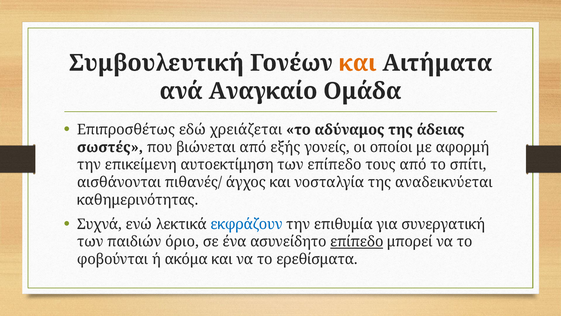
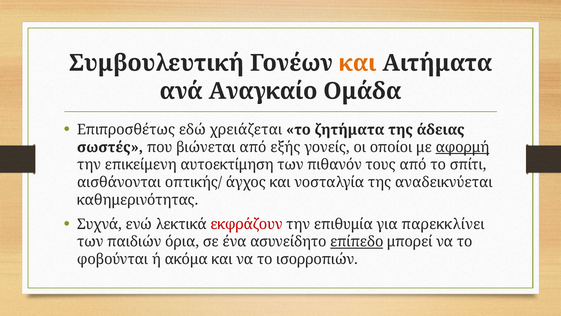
αδύναμος: αδύναμος -> ζητήματα (349, 130)
αφορμή underline: none -> present (462, 147)
των επίπεδο: επίπεδο -> πιθανόν (334, 165)
πιθανές/: πιθανές/ -> οπτικής/ (193, 182)
εκφράζουν colour: blue -> red (246, 224)
συνεργατική: συνεργατική -> παρεκκλίνει (443, 224)
όριο: όριο -> όρια (182, 241)
ερεθίσματα: ερεθίσματα -> ισορροπιών (317, 259)
